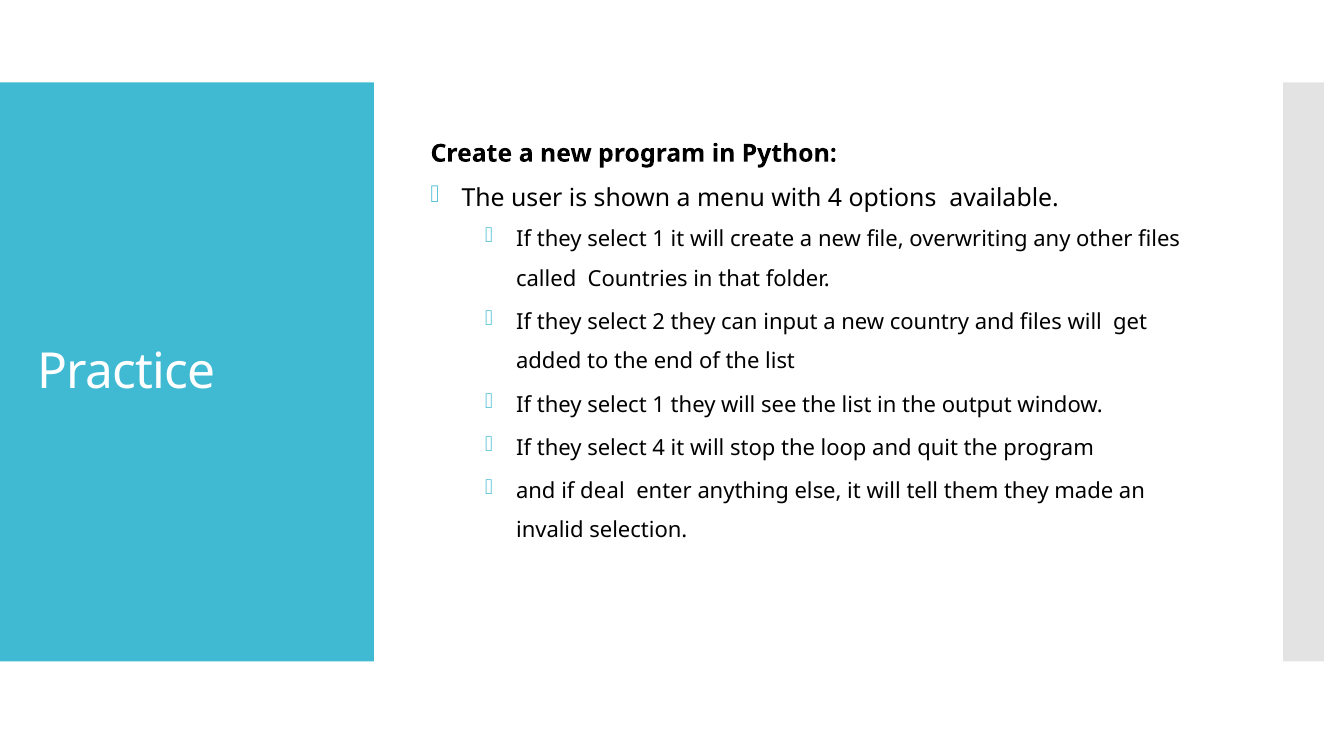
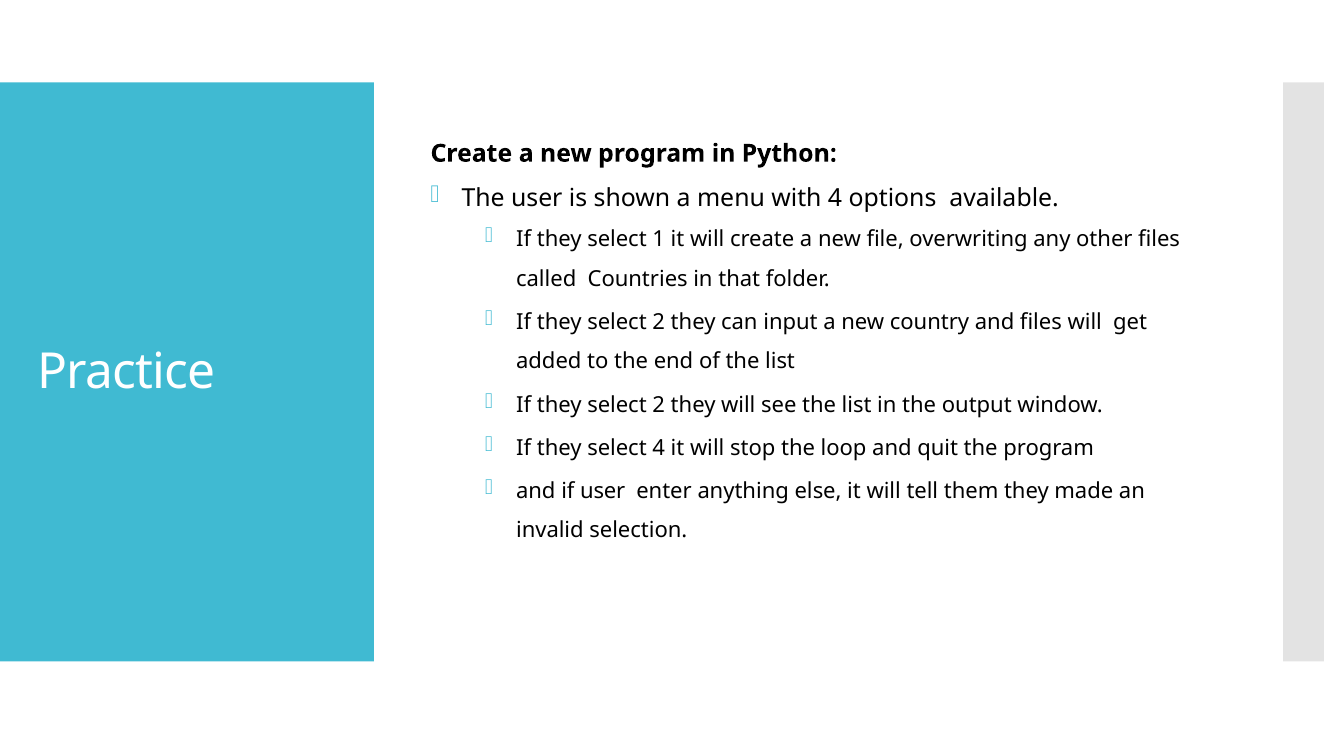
1: 1 -> 2 (659, 405)
if deal: deal -> user (603, 491)
